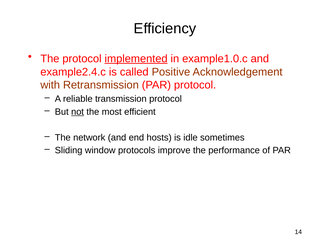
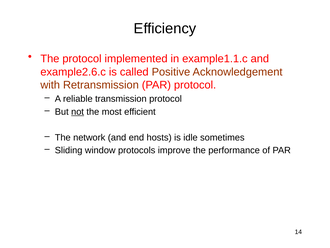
implemented underline: present -> none (136, 59)
example1.0.c: example1.0.c -> example1.1.c (215, 59)
example2.4.c: example2.4.c -> example2.6.c (73, 72)
